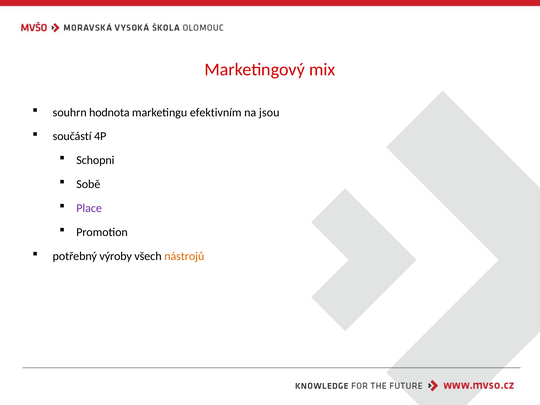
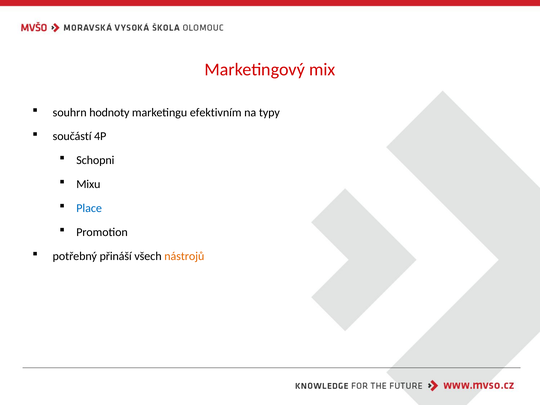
hodnota: hodnota -> hodnoty (109, 112)
jsou: jsou -> typy (269, 112)
Sobě: Sobě -> Mixu (88, 184)
Place colour: purple -> blue (89, 208)
výroby: výroby -> přináší (116, 256)
